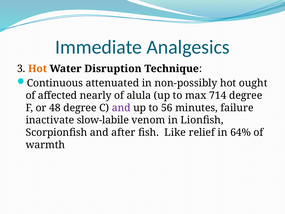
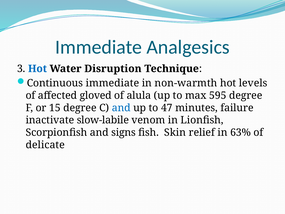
Hot colour: orange -> blue (37, 69)
Continuous attenuated: attenuated -> immediate (112, 83)
non-possibly: non-possibly -> non-warmth (186, 83)
ought: ought -> levels (253, 83)
nearly: nearly -> gloved (96, 95)
714: 714 -> 595 (218, 95)
48: 48 -> 15 (55, 108)
and colour: purple -> blue (121, 108)
56: 56 -> 47 (167, 108)
after: after -> signs (123, 132)
Like: Like -> Skin (175, 132)
64%: 64% -> 63% (241, 132)
warmth: warmth -> delicate (45, 145)
